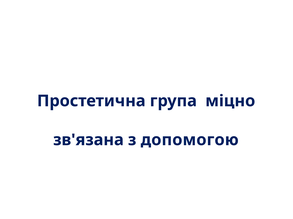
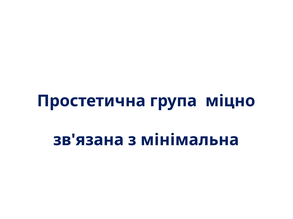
допомогою: допомогою -> мінімальна (190, 140)
